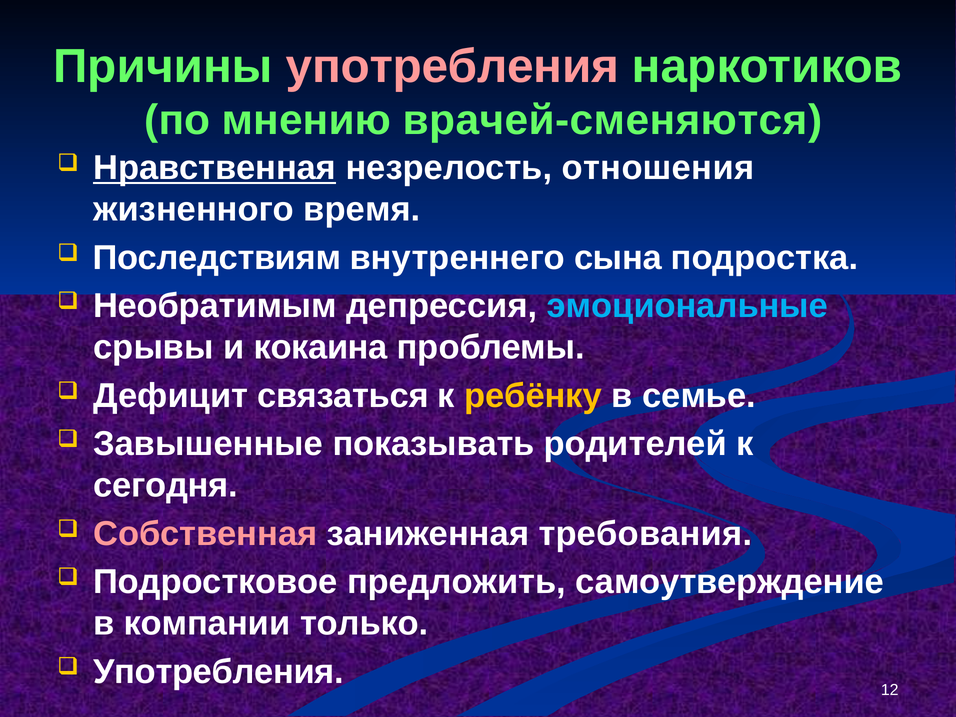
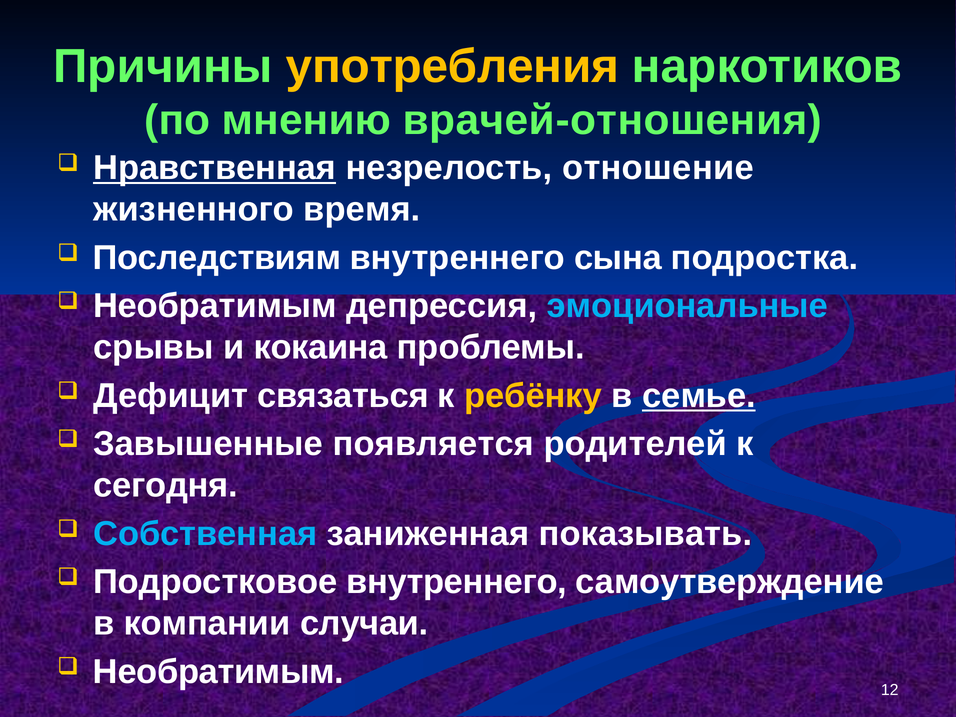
употребления colour: pink -> yellow (452, 66)
врачей-сменяются: врачей-сменяются -> врачей-отношения (612, 120)
отношения: отношения -> отношение (658, 168)
семье underline: none -> present (699, 396)
показывать: показывать -> появляется (433, 444)
Собственная colour: pink -> light blue (205, 534)
требования: требования -> показывать (645, 534)
Подростковое предложить: предложить -> внутреннего (457, 582)
только: только -> случаи (364, 623)
Употребления: Употребления -> Необратимым (218, 672)
